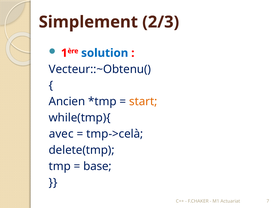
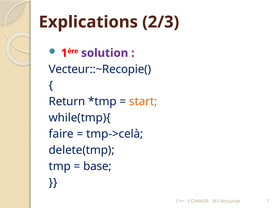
Simplement: Simplement -> Explications (88, 22)
solution colour: blue -> purple (105, 53)
Vecteur::~Obtenu(: Vecteur::~Obtenu( -> Vecteur::~Recopie( (100, 69)
Ancien: Ancien -> Return (67, 101)
avec: avec -> faire (61, 134)
